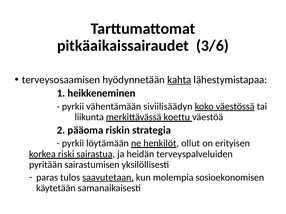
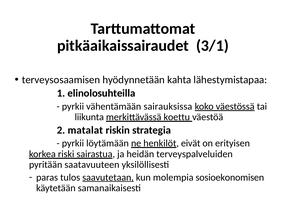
3/6: 3/6 -> 3/1 (212, 46)
kahta underline: present -> none (179, 80)
heikkeneminen: heikkeneminen -> elinolosuhteilla (101, 93)
siviilisäädyn: siviilisäädyn -> sairauksissa (168, 107)
pääoma: pääoma -> matalat (85, 130)
ollut: ollut -> eivät (191, 144)
sairastumisen: sairastumisen -> saatavuuteen (92, 165)
